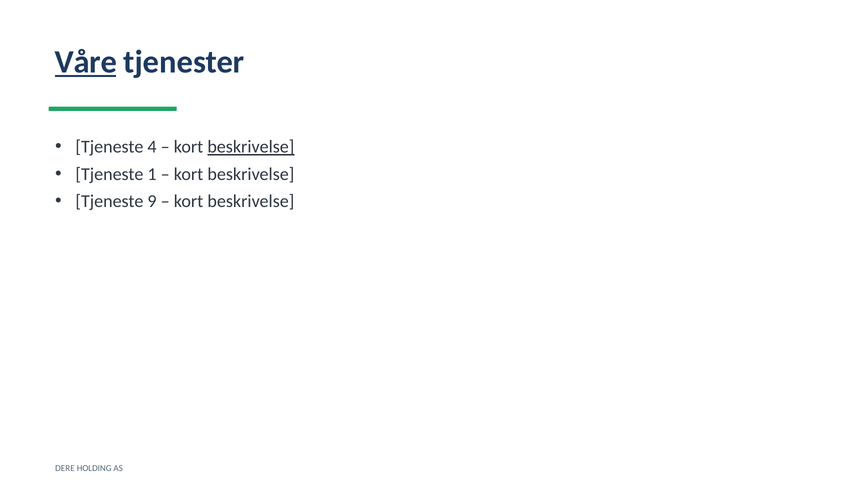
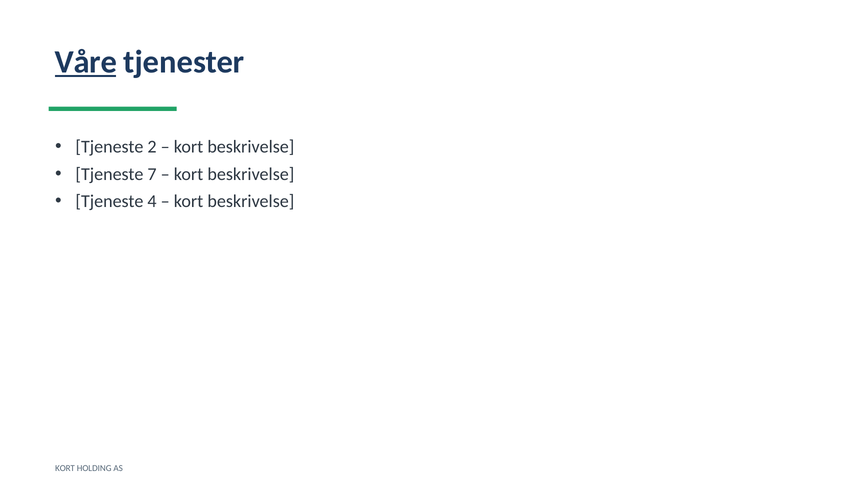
4: 4 -> 2 (152, 147)
beskrivelse underline: present -> none (251, 147)
1: 1 -> 7 (152, 174)
9: 9 -> 4 (152, 201)
DERE: DERE -> KORT (65, 468)
